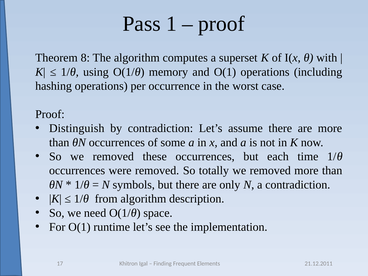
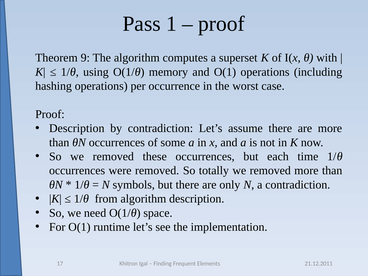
8: 8 -> 9 (85, 58)
Distinguish: Distinguish -> Description (77, 128)
